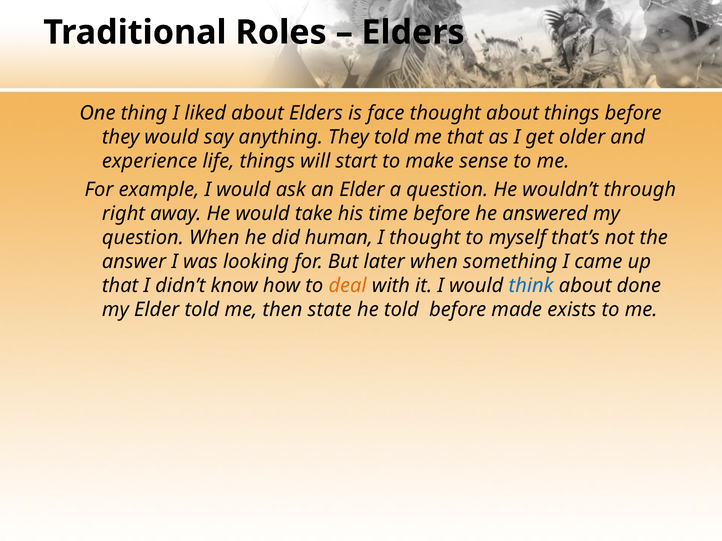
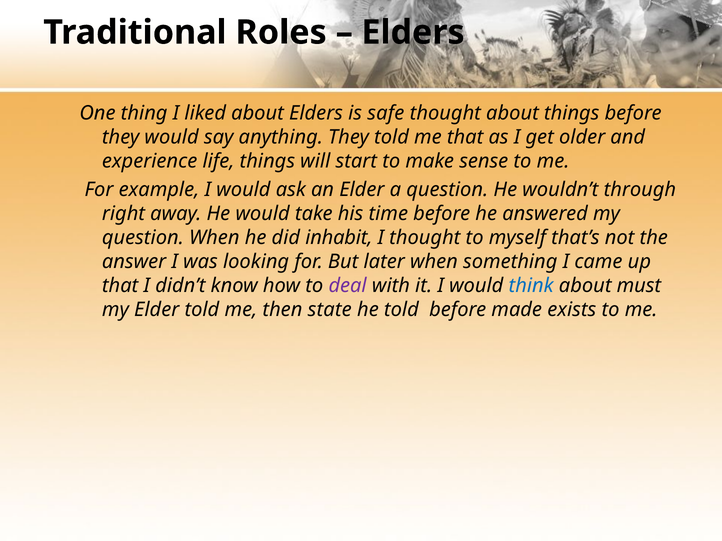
face: face -> safe (386, 113)
human: human -> inhabit (339, 238)
deal colour: orange -> purple (348, 286)
done: done -> must (639, 286)
